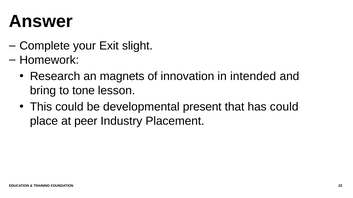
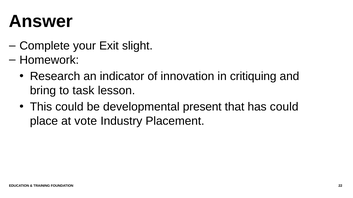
magnets: magnets -> indicator (122, 77)
intended: intended -> critiquing (253, 77)
tone: tone -> task (83, 91)
peer: peer -> vote (86, 121)
